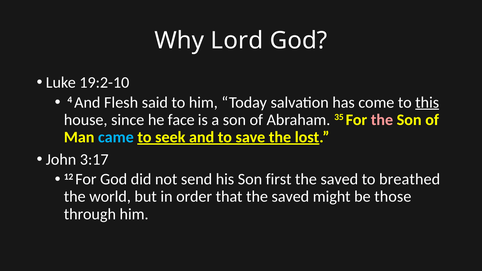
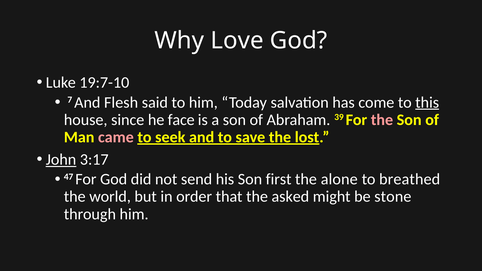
Lord: Lord -> Love (237, 40)
19:2-10: 19:2-10 -> 19:7-10 (104, 83)
4: 4 -> 7 (70, 100)
35: 35 -> 39 (339, 117)
came colour: light blue -> pink (116, 137)
John underline: none -> present (61, 160)
12: 12 -> 47 (69, 177)
saved: saved -> alone (339, 179)
that the saved: saved -> asked (290, 197)
those: those -> stone (393, 197)
